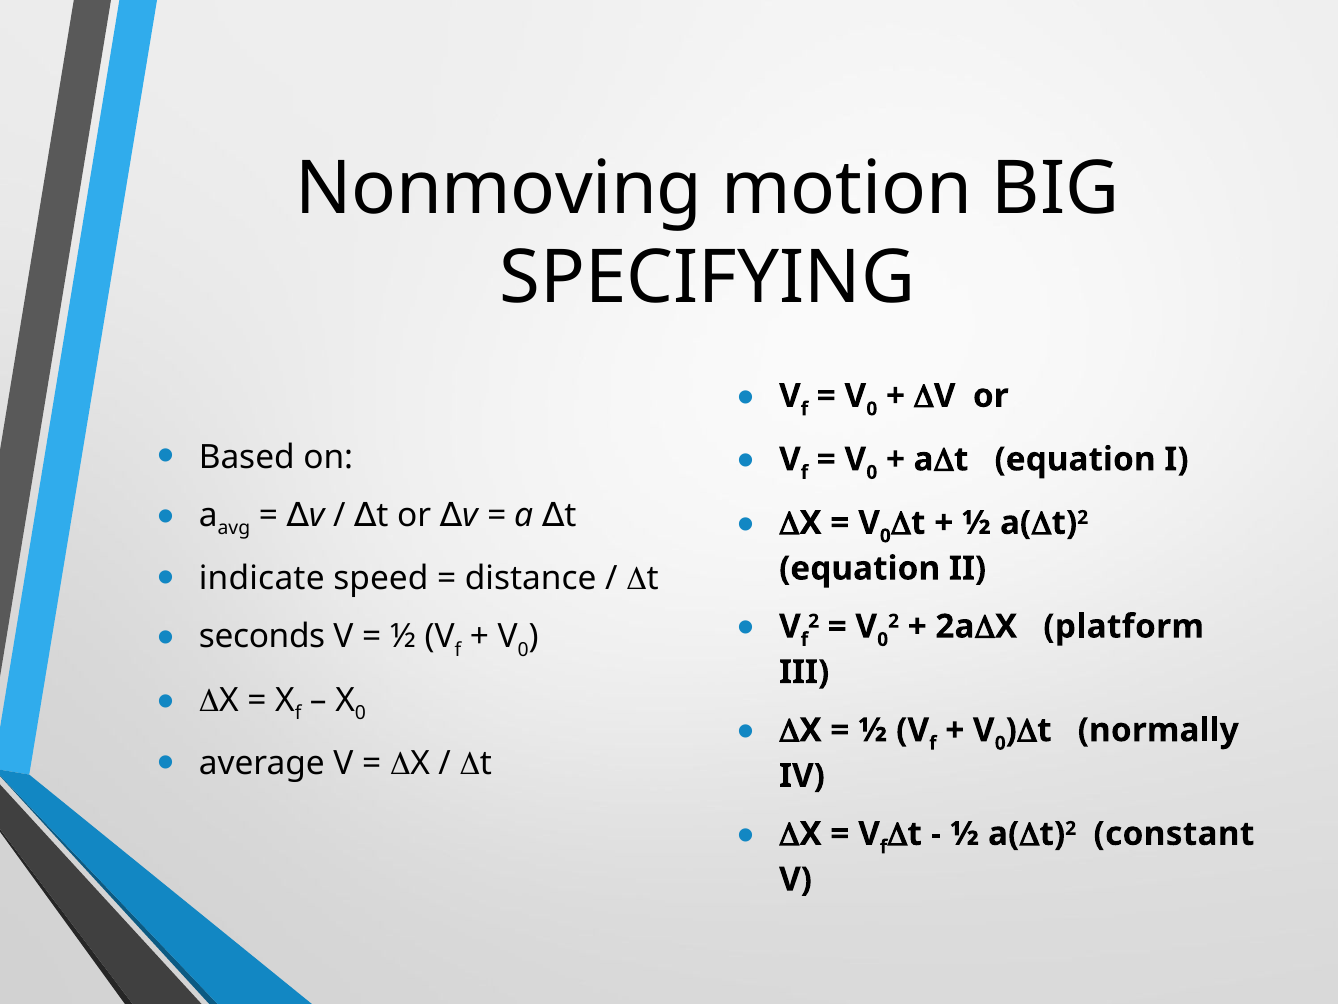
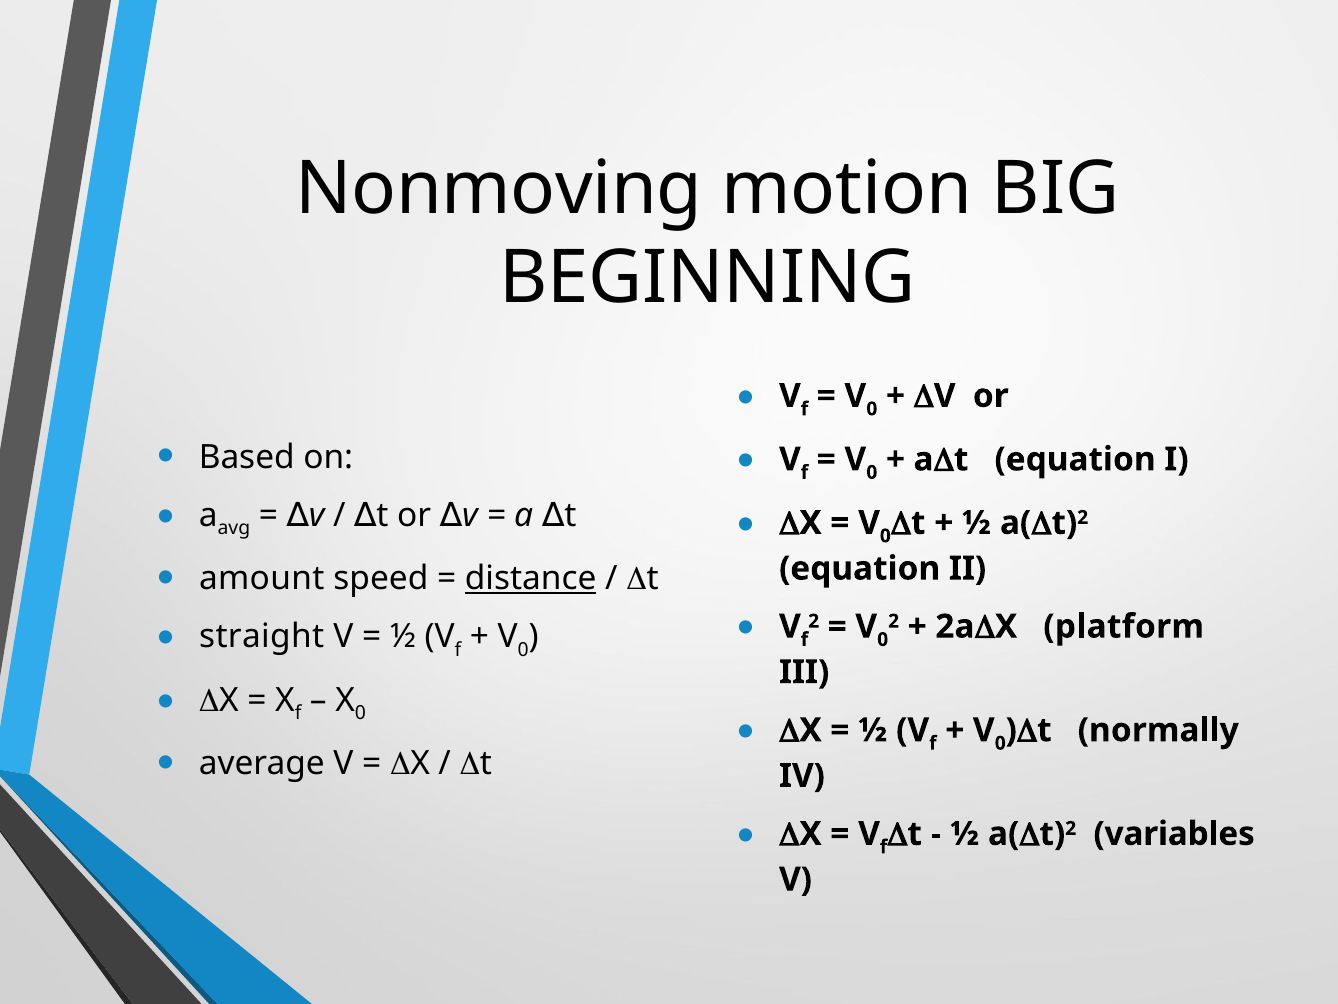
SPECIFYING: SPECIFYING -> BEGINNING (707, 278)
indicate: indicate -> amount (262, 578)
distance underline: none -> present (531, 578)
seconds: seconds -> straight (262, 636)
constant: constant -> variables (1174, 833)
